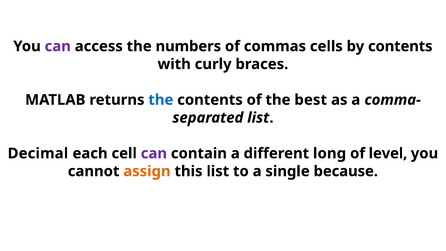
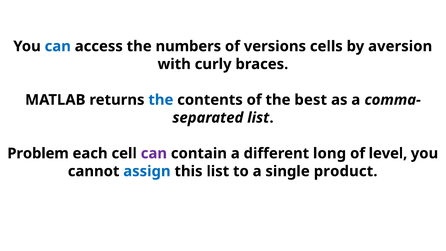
can colour: purple -> blue (58, 46)
commas: commas -> versions (275, 46)
by contents: contents -> aversion (400, 46)
Decimal: Decimal -> Problem (38, 153)
assign colour: orange -> blue (147, 171)
because: because -> product (346, 171)
